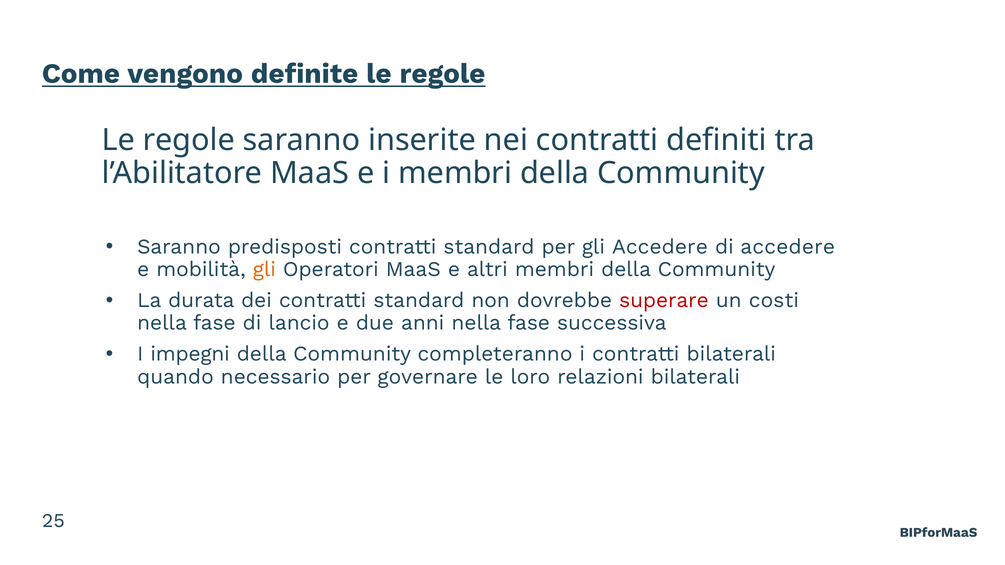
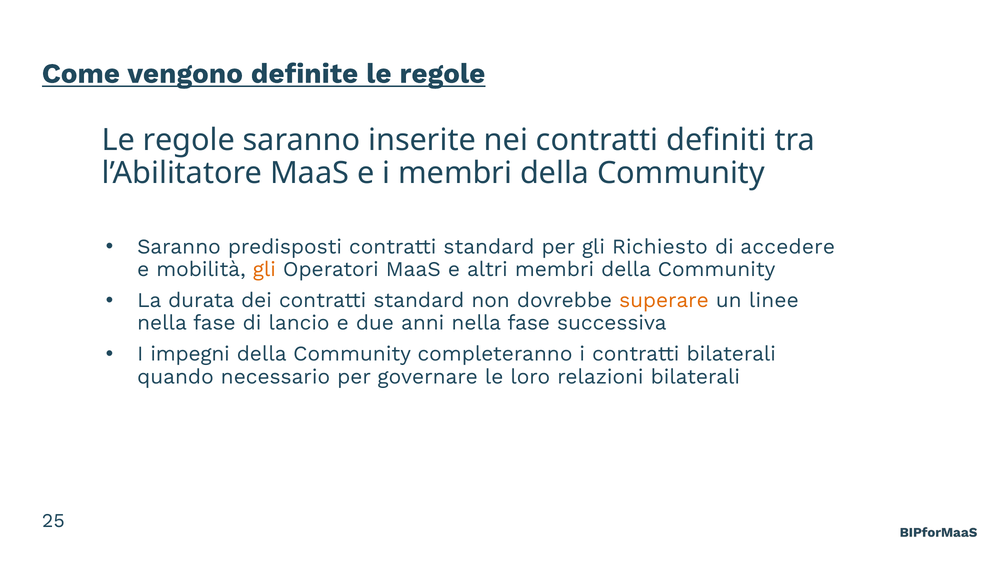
gli Accedere: Accedere -> Richiesto (660, 247)
superare colour: red -> orange (664, 301)
costi: costi -> linee (774, 301)
